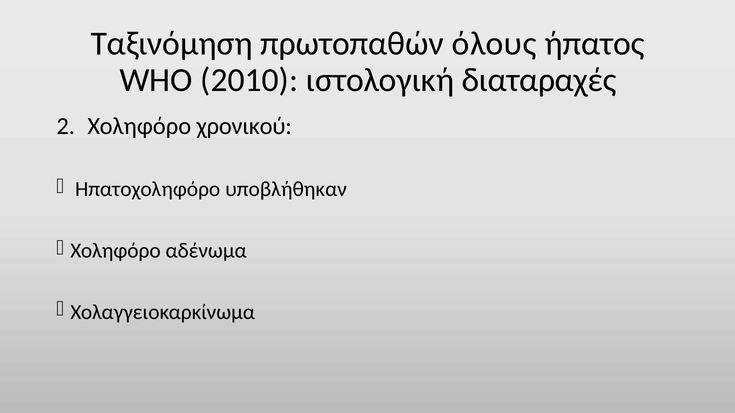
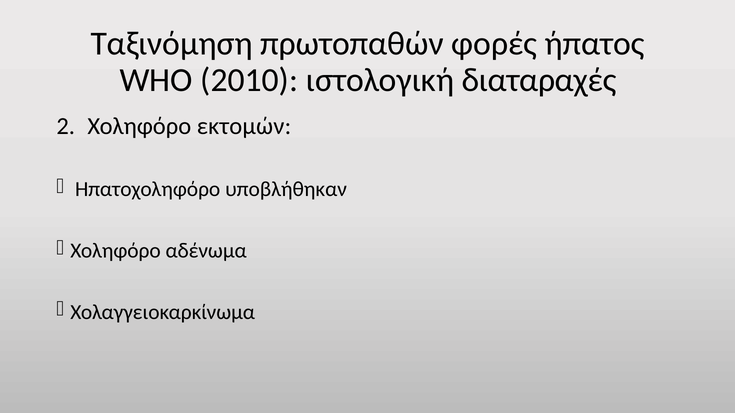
όλους: όλους -> φορές (494, 44)
χρονικού: χρονικού -> εκτομών (244, 126)
